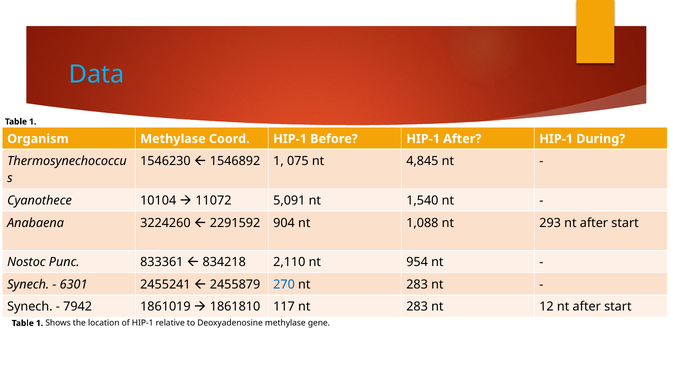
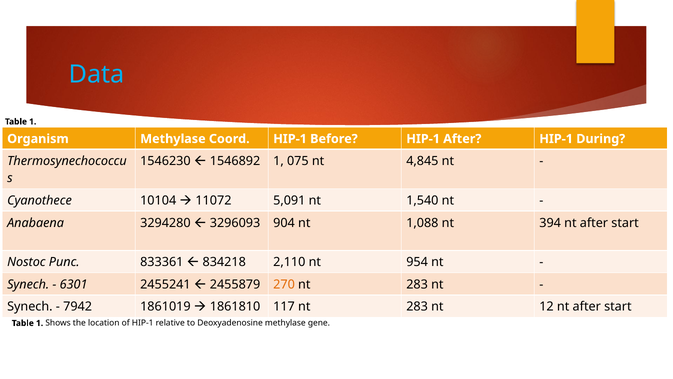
3224260: 3224260 -> 3294280 (165, 223)
2291592: 2291592 -> 3296093 (235, 223)
293: 293 -> 394 (550, 223)
270 colour: blue -> orange (284, 284)
